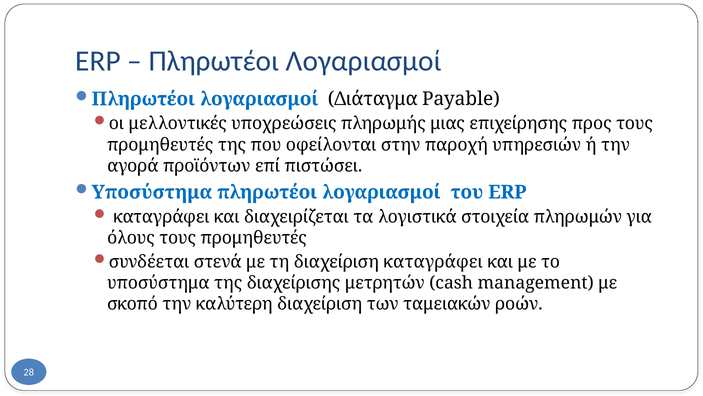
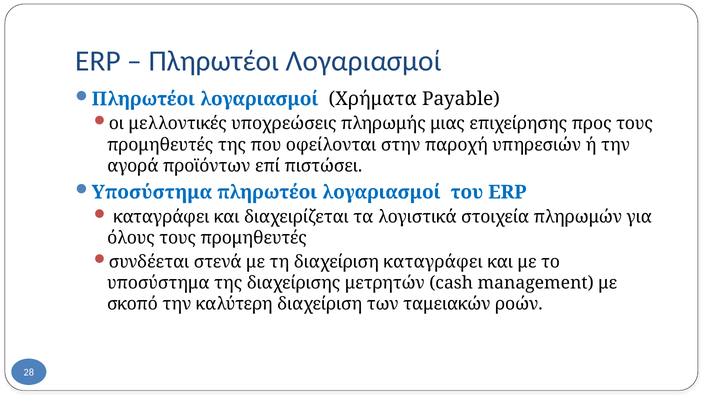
Διάταγμα: Διάταγμα -> Χρήματα (373, 99)
